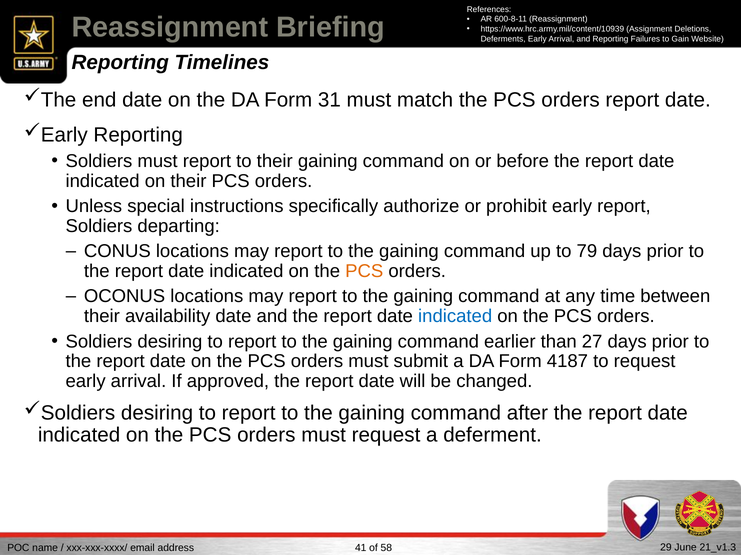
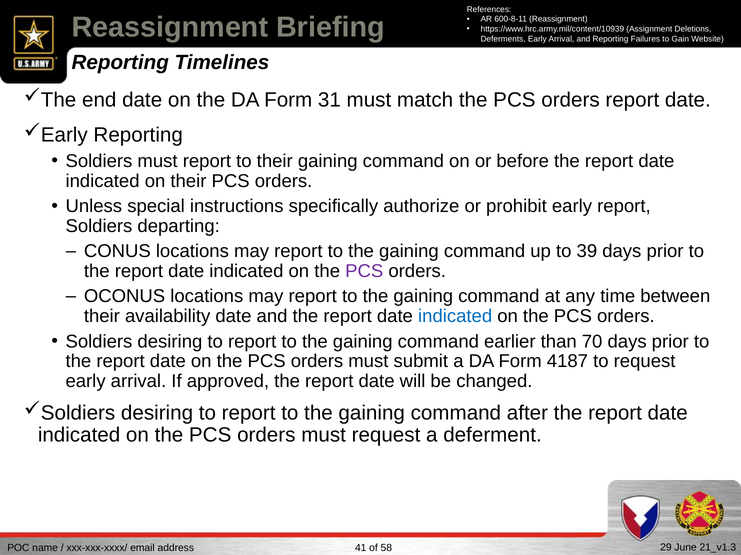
79: 79 -> 39 (587, 252)
PCS colour: orange -> purple (364, 272)
27: 27 -> 70 (592, 342)
